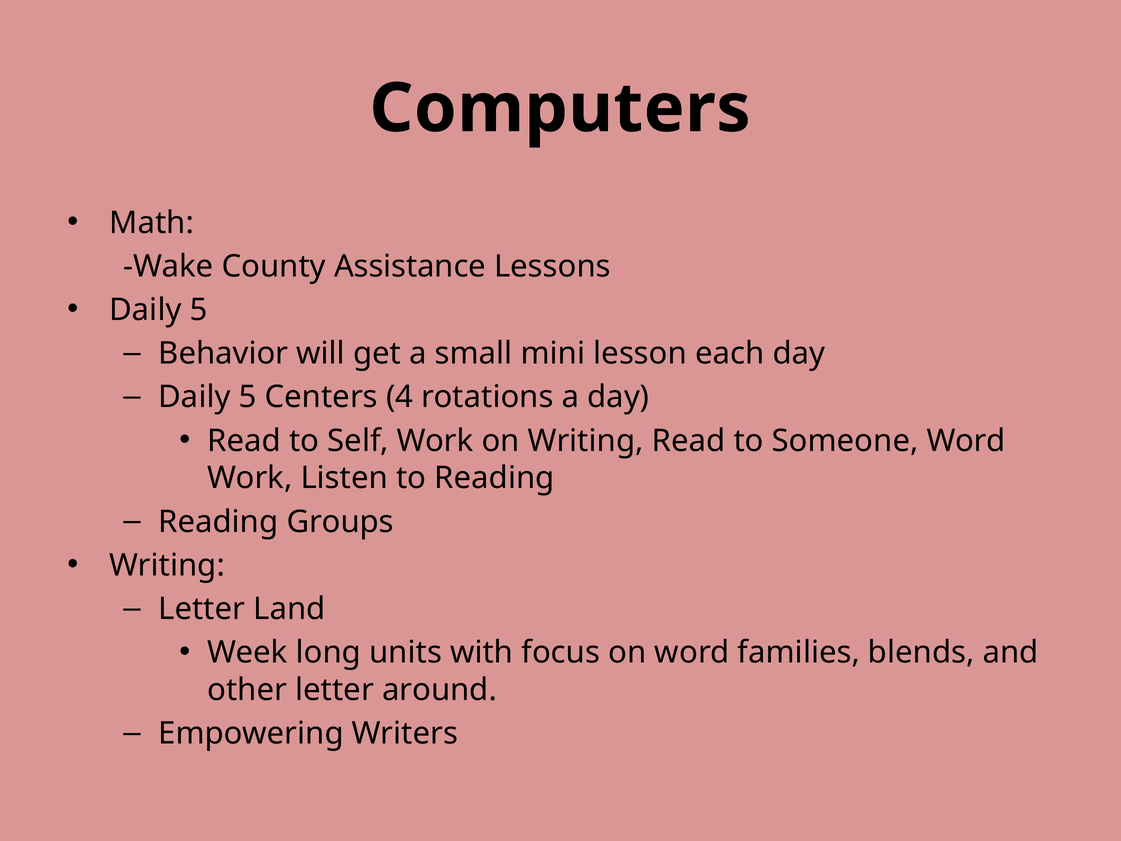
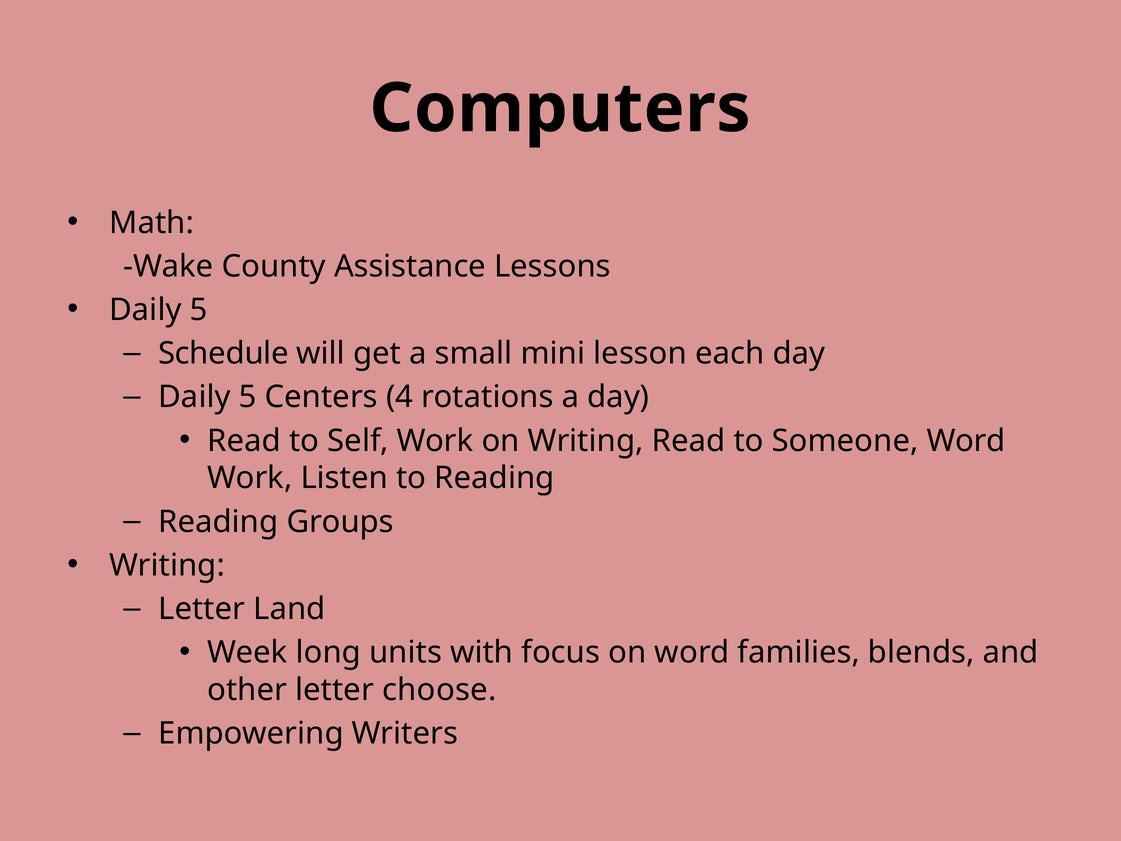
Behavior: Behavior -> Schedule (223, 353)
around: around -> choose (439, 690)
